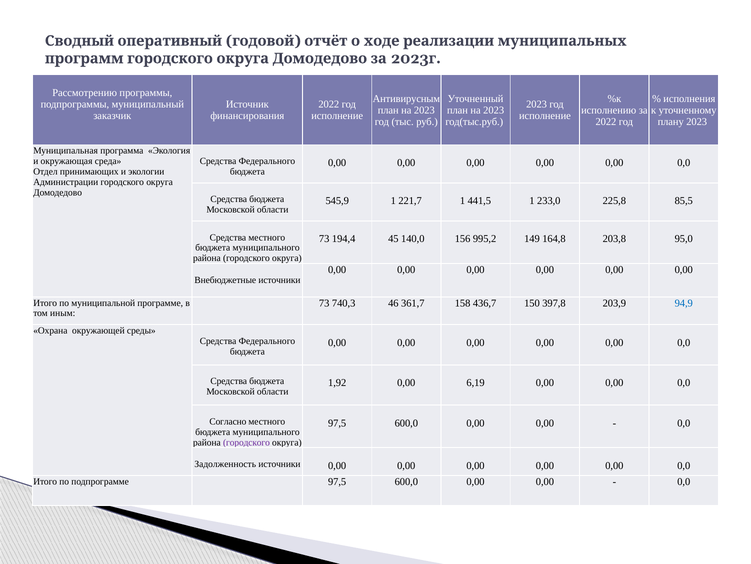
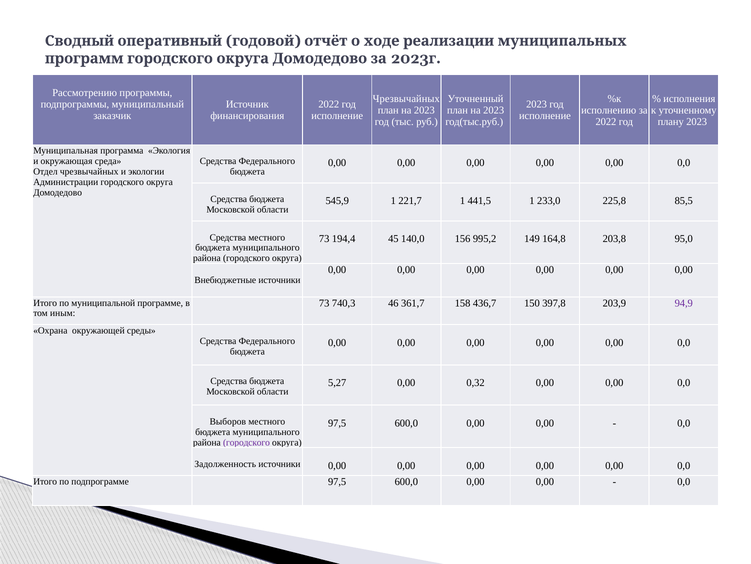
Антивирусным: Антивирусным -> Чрезвычайных (406, 99)
Отдел принимающих: принимающих -> чрезвычайных (89, 171)
94,9 colour: blue -> purple (684, 303)
1,92: 1,92 -> 5,27 (337, 382)
6,19: 6,19 -> 0,32 (476, 382)
Согласно: Согласно -> Выборов (228, 421)
